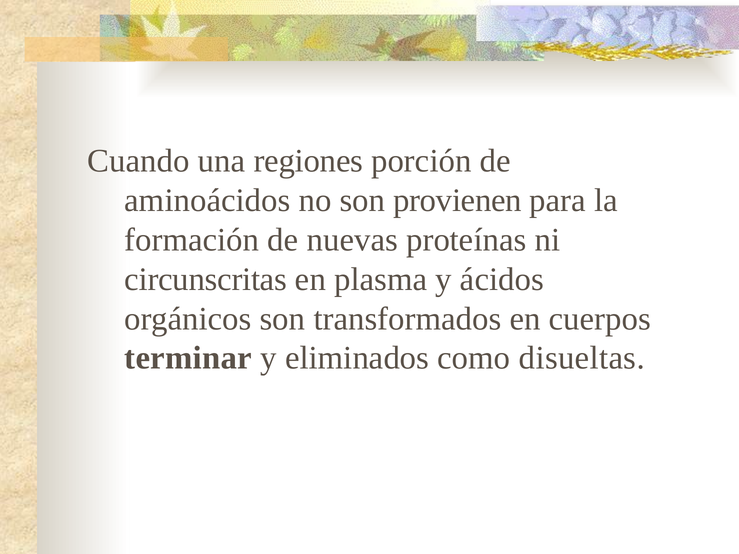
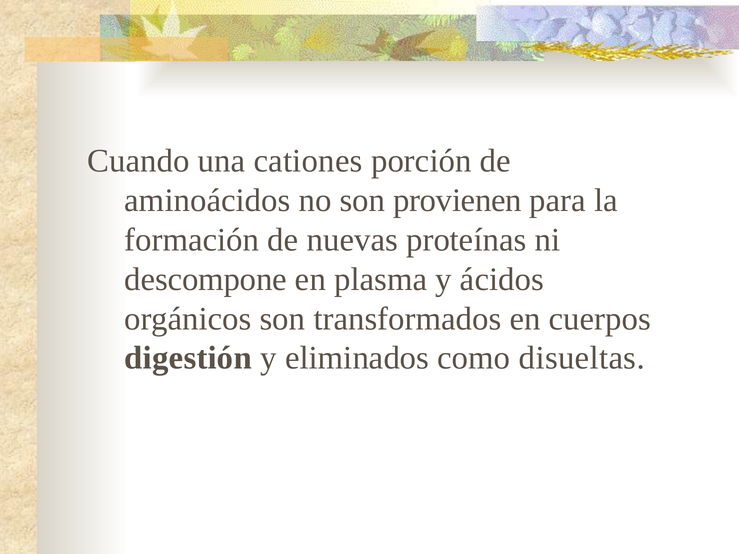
regiones: regiones -> cationes (308, 161)
circunscritas: circunscritas -> descompone (206, 279)
terminar: terminar -> digestión (188, 358)
